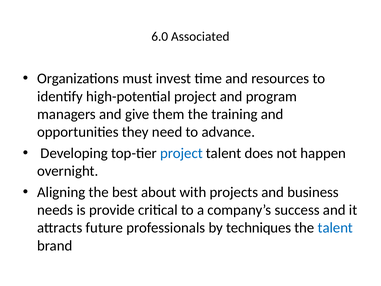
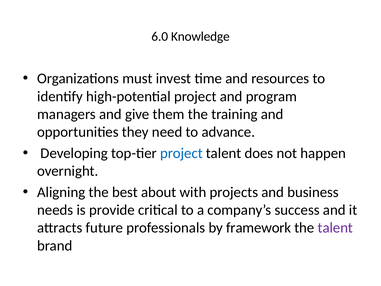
Associated: Associated -> Knowledge (200, 36)
techniques: techniques -> framework (259, 228)
talent colour: blue -> purple (335, 228)
